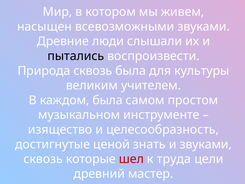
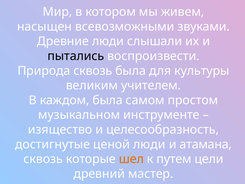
ценой знать: знать -> люди (149, 144)
и звуками: звуками -> атамана (206, 144)
шел colour: red -> orange (131, 159)
труда: труда -> путем (174, 159)
